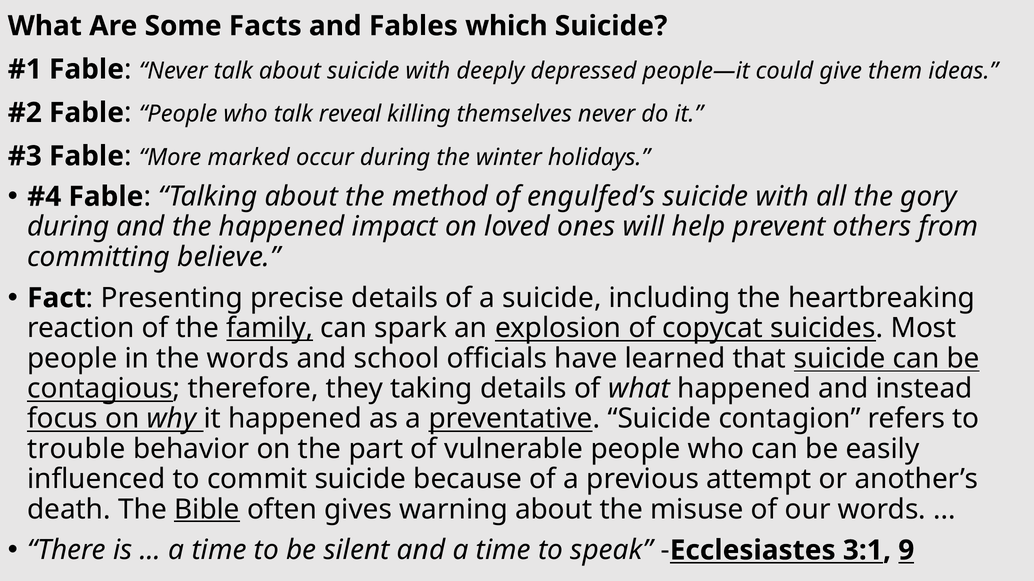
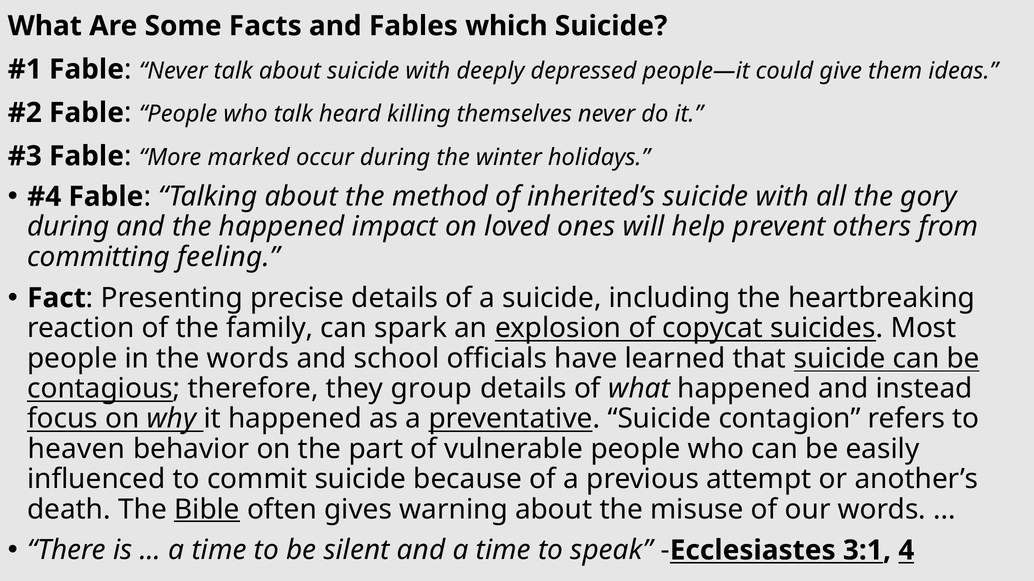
reveal: reveal -> heard (350, 114)
engulfed’s: engulfed’s -> inherited’s (591, 197)
believe: believe -> feeling (229, 257)
family underline: present -> none (270, 328)
taking: taking -> group (431, 389)
trouble: trouble -> heaven (76, 449)
9: 9 -> 4 (906, 551)
